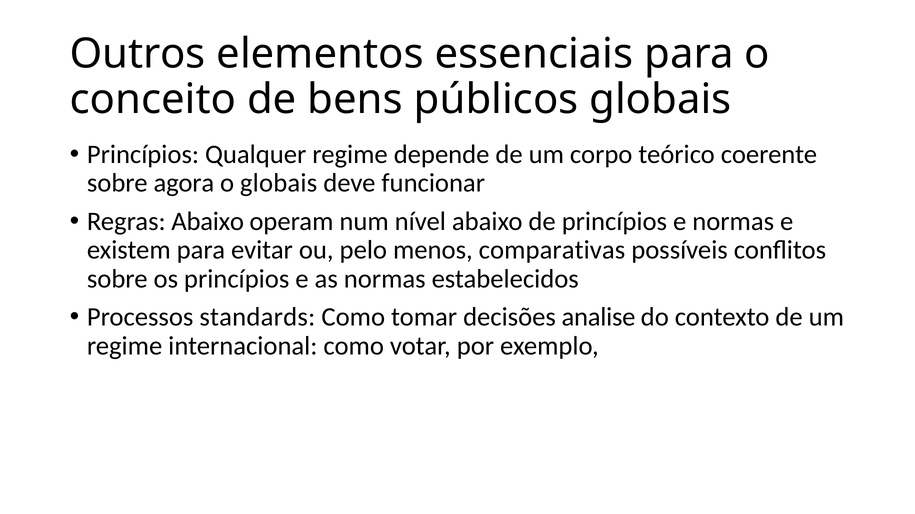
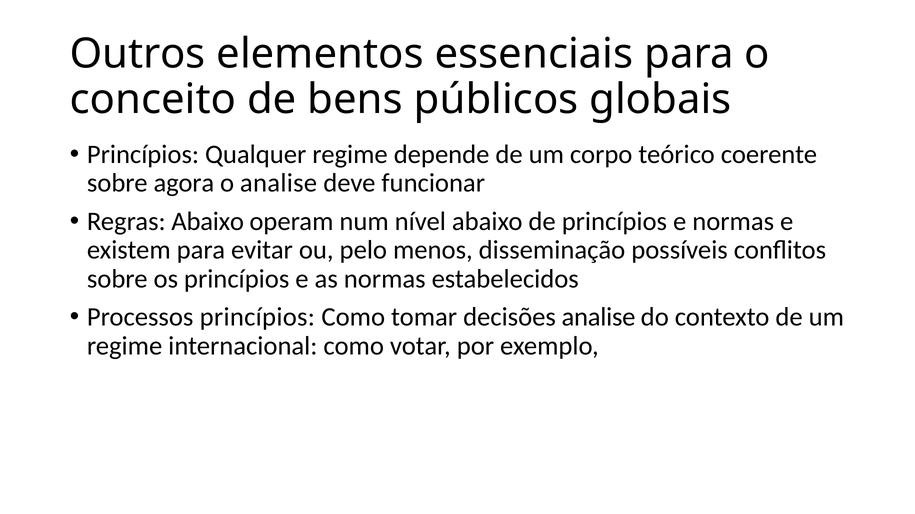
o globais: globais -> analise (279, 183)
comparativas: comparativas -> disseminação (552, 251)
Processos standards: standards -> princípios (257, 318)
